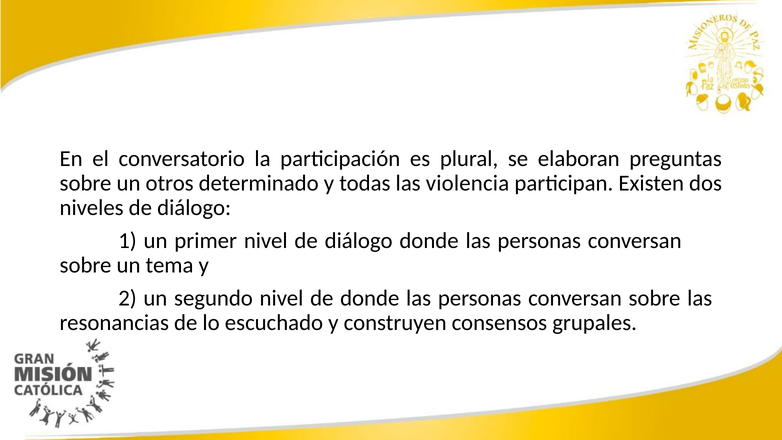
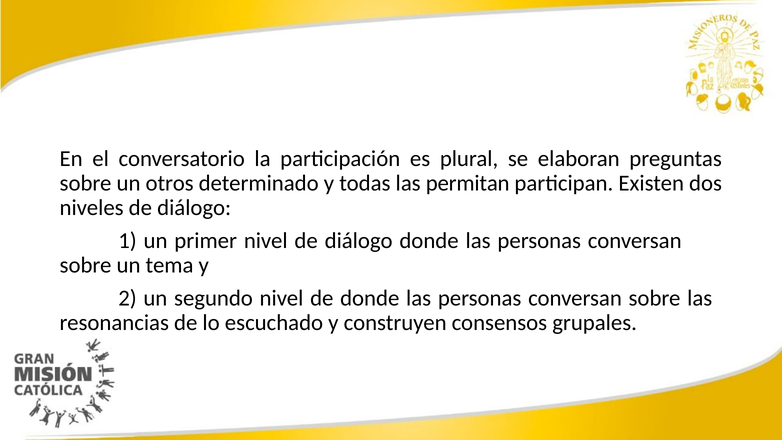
violencia: violencia -> permitan (468, 183)
